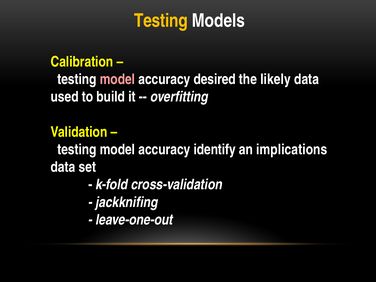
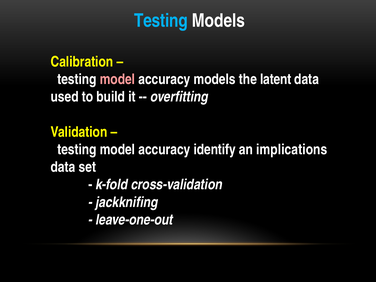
Testing colour: yellow -> light blue (161, 21)
accuracy desired: desired -> models (215, 79)
likely: likely -> latent (276, 79)
